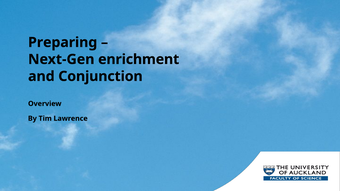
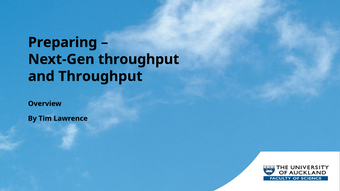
Next-Gen enrichment: enrichment -> throughput (139, 59)
and Conjunction: Conjunction -> Throughput (100, 76)
